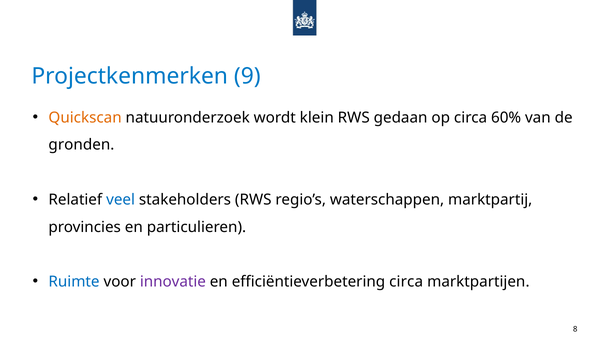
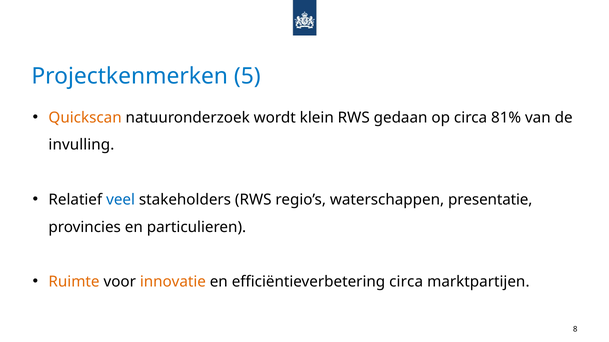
9: 9 -> 5 (247, 76)
60%: 60% -> 81% (506, 118)
gronden: gronden -> invulling (81, 145)
marktpartij: marktpartij -> presentatie (490, 200)
Ruimte colour: blue -> orange (74, 282)
innovatie colour: purple -> orange (173, 282)
